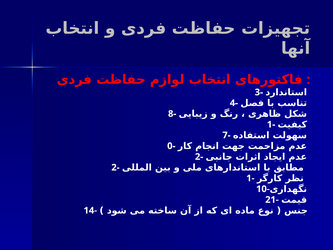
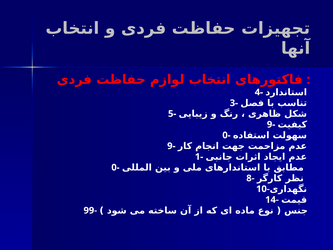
3-: 3- -> 4- (259, 92)
4-: 4- -> 3- (234, 103)
8-: 8- -> 5- (172, 114)
1-: 1- -> 9- (271, 124)
7-: 7- -> 0- (226, 135)
0-: 0- -> 9- (171, 146)
2-: 2- -> 1- (199, 157)
2-: 2- -> 0- (116, 167)
1-: 1- -> 8- (250, 178)
21-: 21- -> 14- (272, 200)
14-: 14- -> 99- (90, 210)
